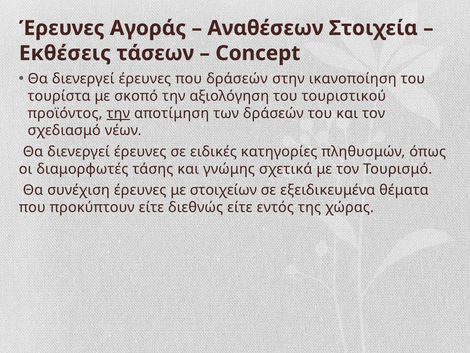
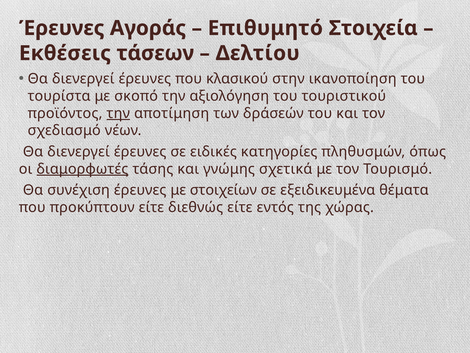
Αναθέσεων: Αναθέσεων -> Επιθυμητό (265, 28)
Concept: Concept -> Δελτίου (258, 53)
που δράσεών: δράσεών -> κλασικού (237, 79)
διαμορφωτές underline: none -> present (82, 169)
